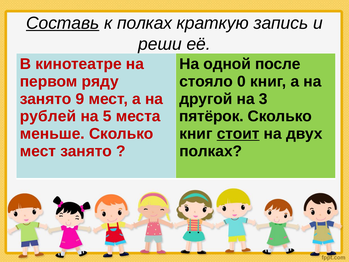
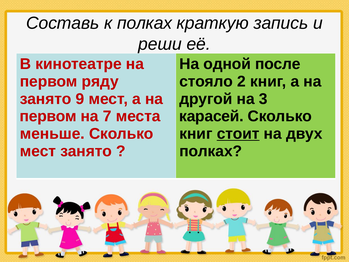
Составь underline: present -> none (63, 23)
0: 0 -> 2 (241, 81)
рублей: рублей -> первом (48, 116)
5: 5 -> 7 (107, 116)
пятёрок: пятёрок -> карасей (211, 116)
